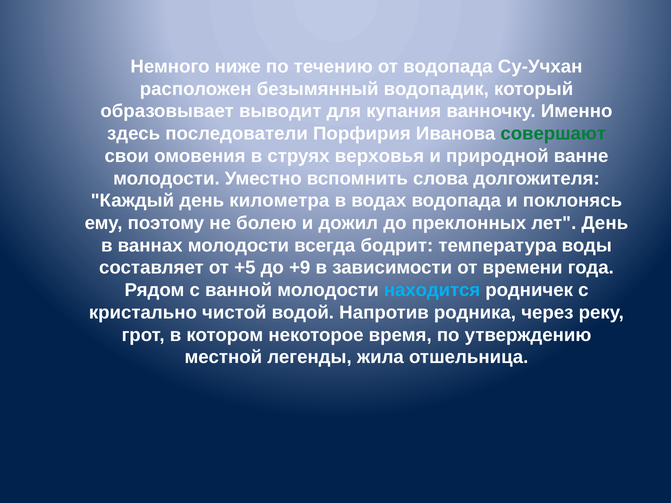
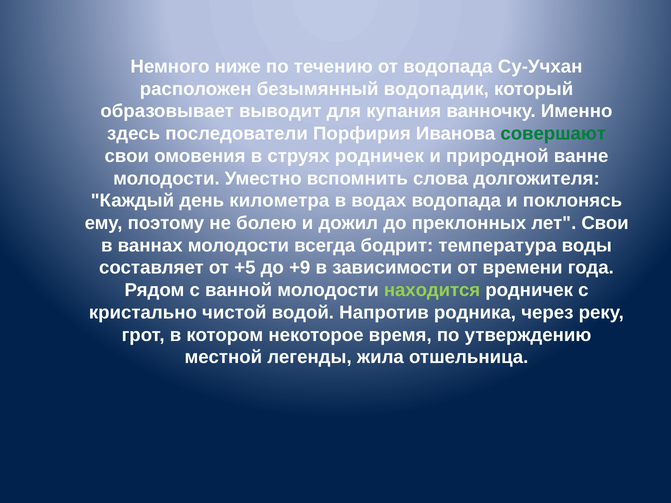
струях верховья: верховья -> родничек (379, 156)
лет День: День -> Свои (605, 223)
находится colour: light blue -> light green (432, 290)
